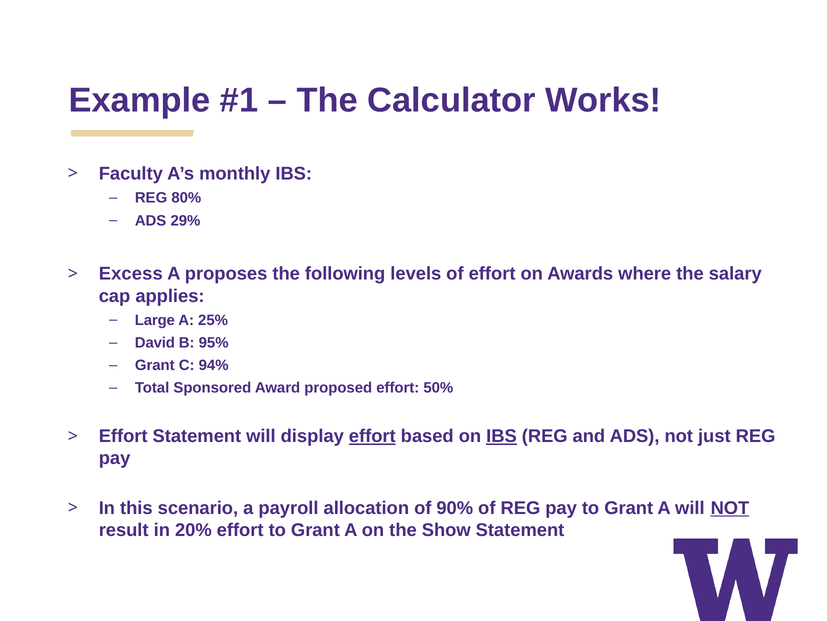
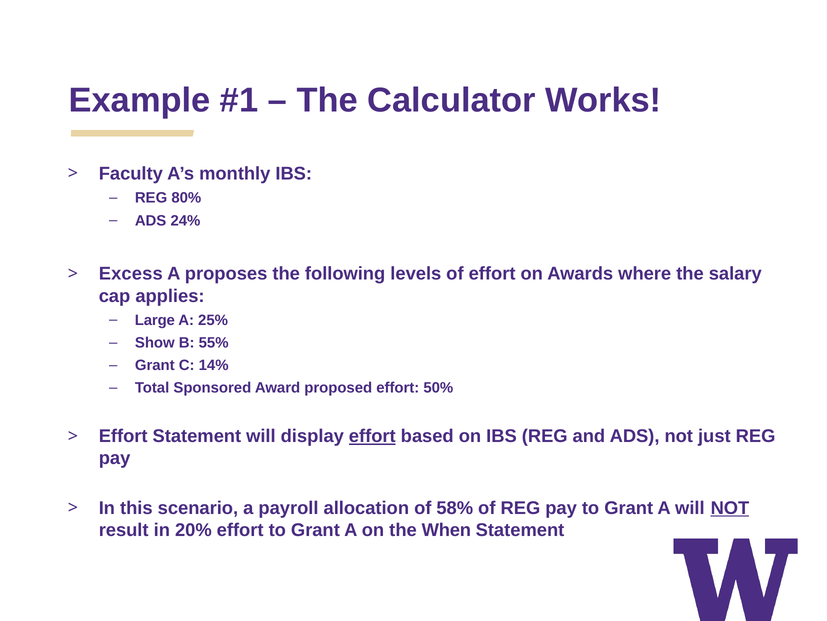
29%: 29% -> 24% (185, 220)
David: David -> Show (155, 343)
95%: 95% -> 55% (214, 343)
94%: 94% -> 14% (214, 365)
IBS underline: present -> none (501, 436)
90%: 90% -> 58% (455, 507)
Show: Show -> When (446, 530)
